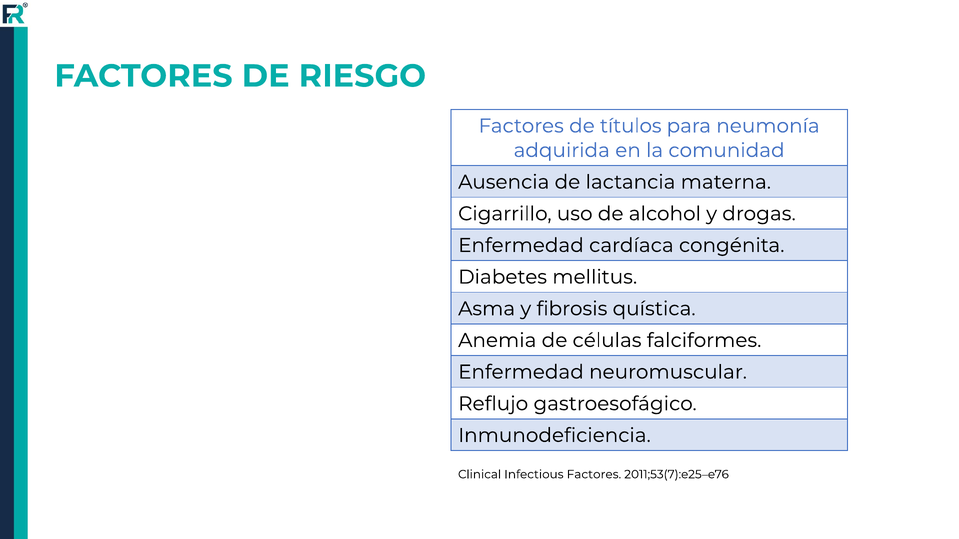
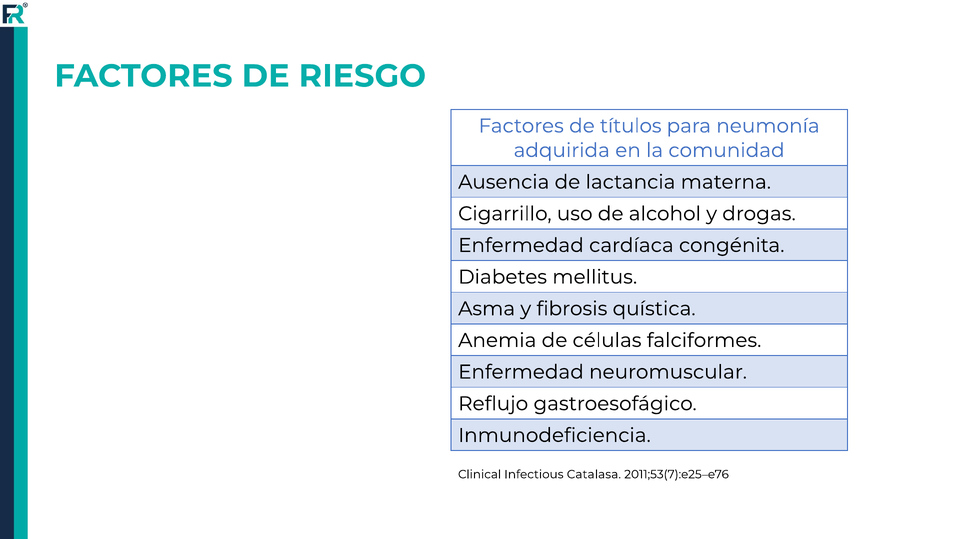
Infectious Factores: Factores -> Catalasa (594, 475)
